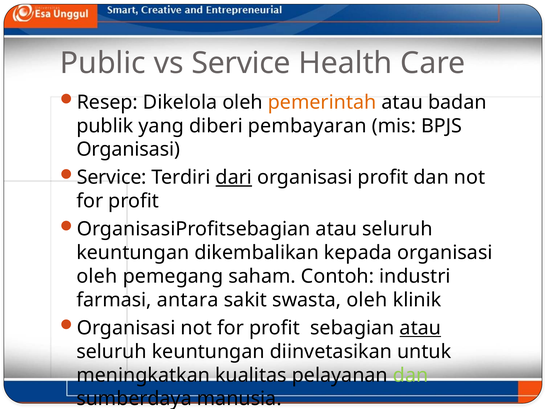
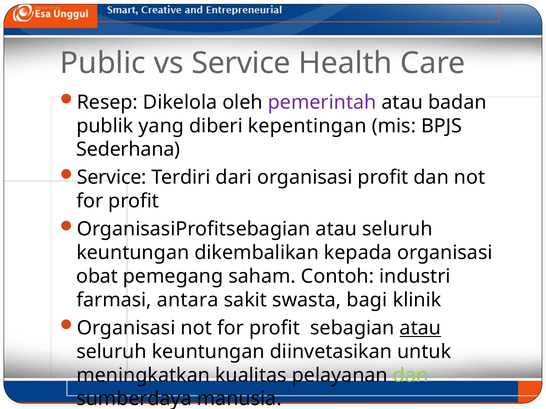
pemerintah colour: orange -> purple (322, 102)
pembayaran: pembayaran -> kepentingan (307, 126)
Organisasi: Organisasi -> Sederhana (128, 150)
dari underline: present -> none (234, 178)
oleh: oleh -> obat (97, 277)
swasta oleh: oleh -> bagi (367, 300)
